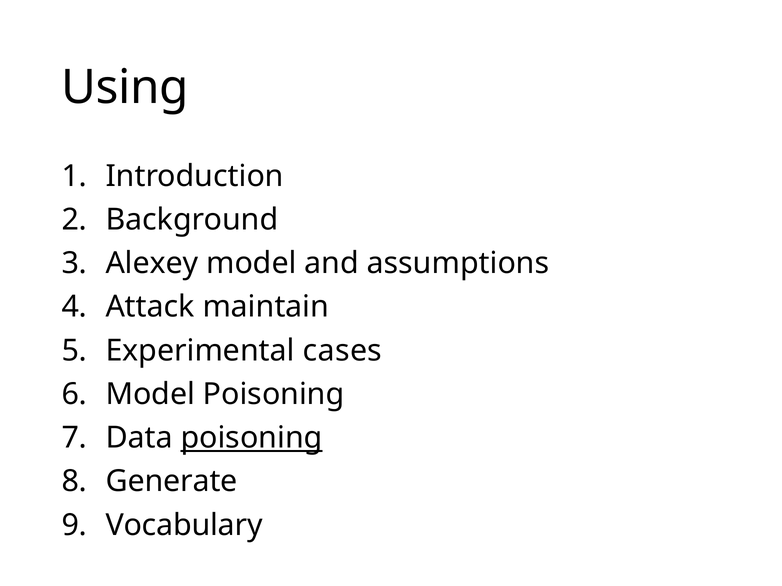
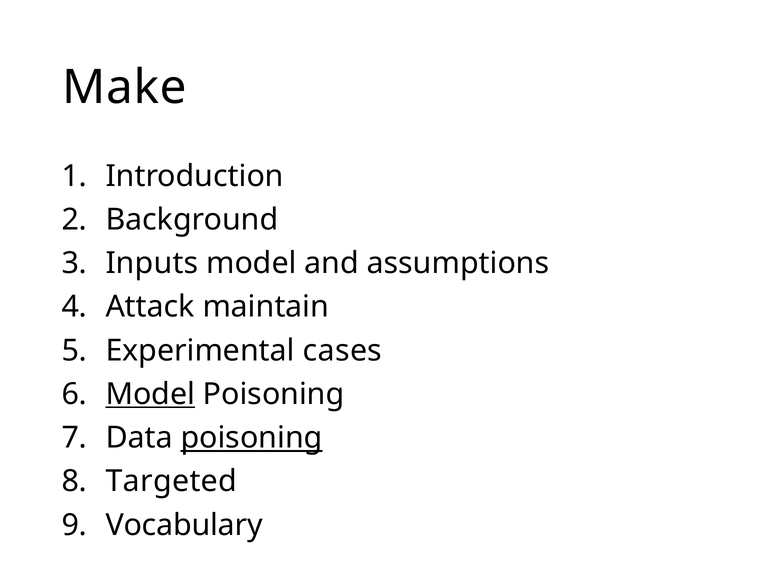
Using: Using -> Make (125, 88)
Alexey: Alexey -> Inputs (152, 264)
Model underline: none -> present (150, 395)
Generate: Generate -> Targeted (171, 482)
